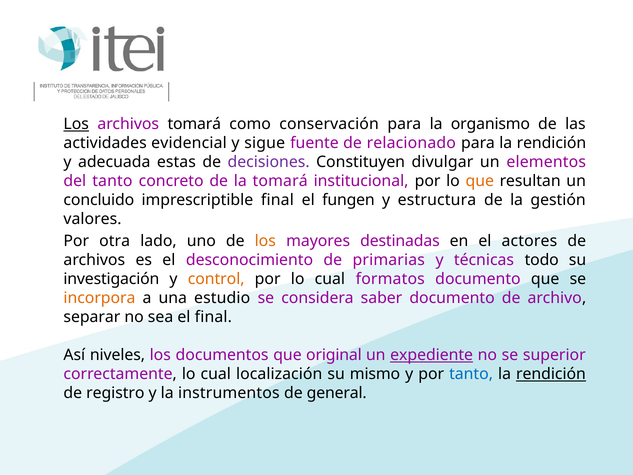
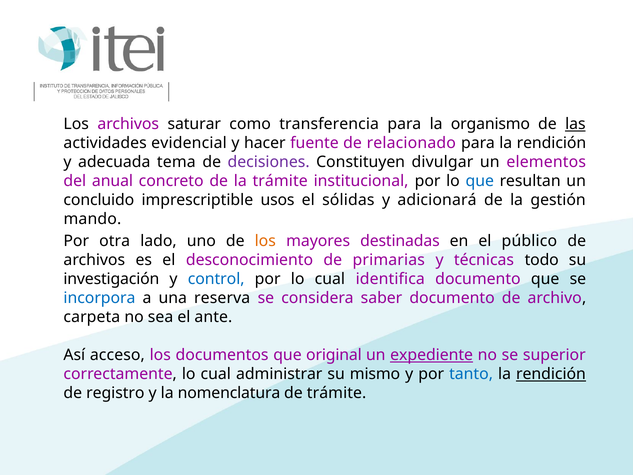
Los underline: present -> none (76, 124)
archivos tomará: tomará -> saturar (194, 124)
conservación: conservación -> transferencia (329, 124)
las underline: none -> present (575, 124)
sigue: sigue -> hacer (265, 143)
estas: estas -> tema (176, 162)
del tanto: tanto -> anual (113, 181)
la tomará: tomará -> trámite (280, 181)
que colour: orange -> blue (480, 181)
imprescriptible final: final -> usos (278, 200)
fungen: fungen -> sólidas (348, 200)
estructura: estructura -> adicionará (437, 200)
valores: valores -> mando (92, 219)
actores: actores -> público (529, 241)
control colour: orange -> blue (216, 279)
formatos: formatos -> identifica (390, 279)
incorpora colour: orange -> blue (99, 298)
estudio: estudio -> reserva (222, 298)
separar: separar -> carpeta (92, 317)
el final: final -> ante (213, 317)
niveles: niveles -> acceso (117, 355)
localización: localización -> administrar (279, 374)
instrumentos: instrumentos -> nomenclatura (229, 393)
de general: general -> trámite (337, 393)
